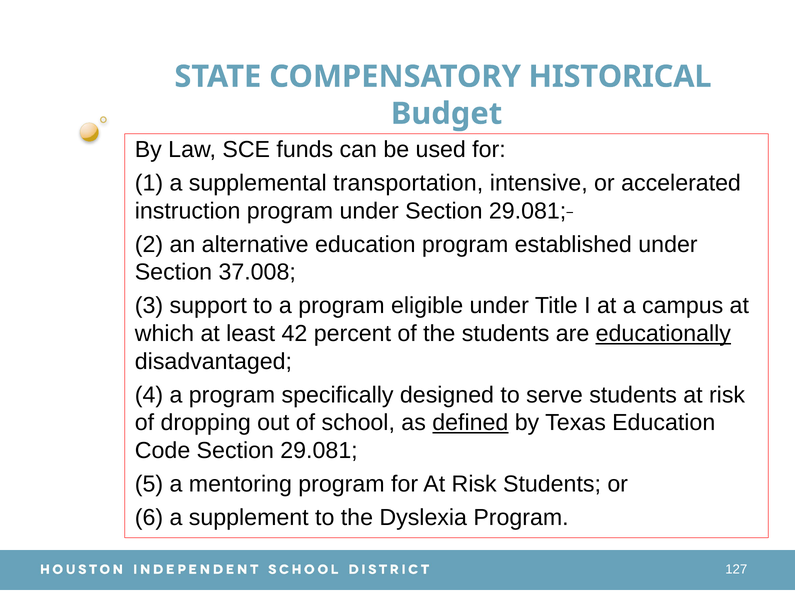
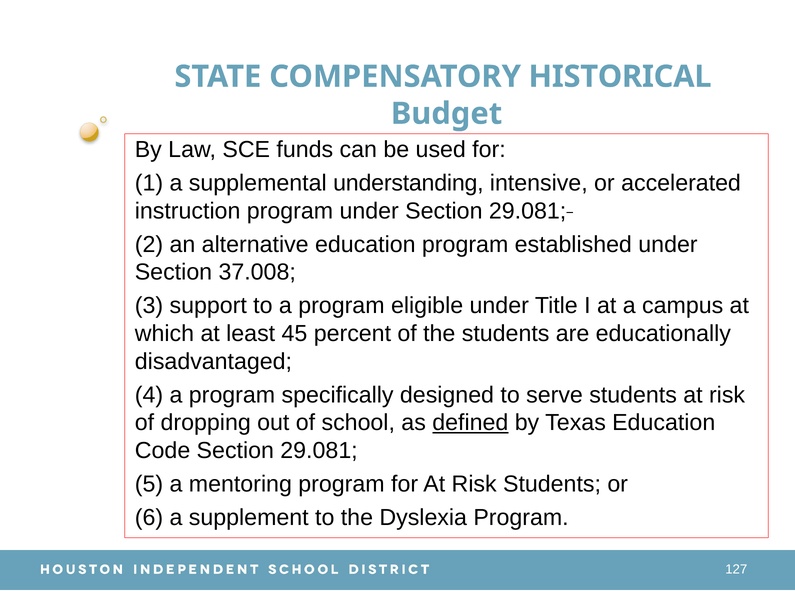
transportation: transportation -> understanding (408, 183)
42: 42 -> 45 (294, 334)
educationally underline: present -> none (663, 334)
